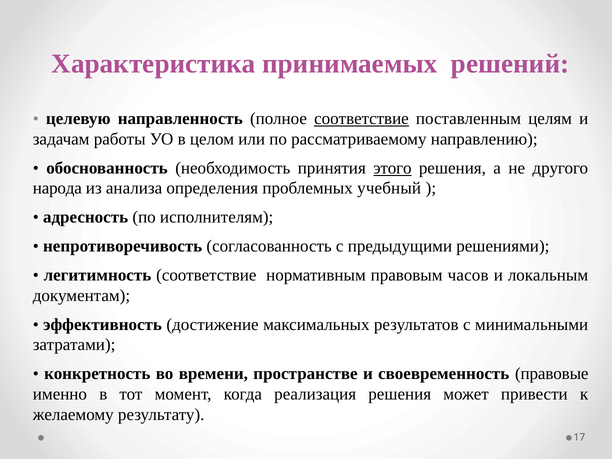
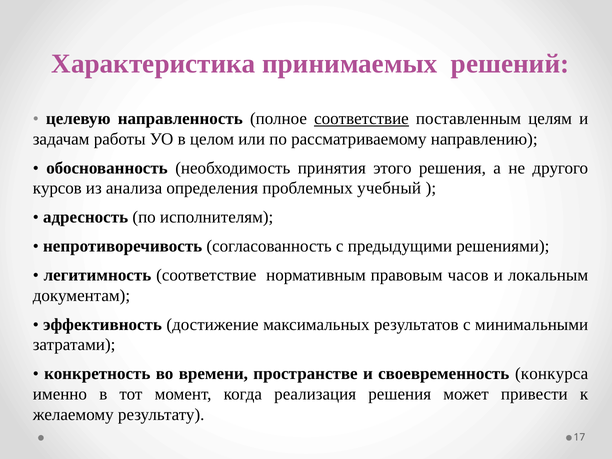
этого underline: present -> none (392, 168)
народа: народа -> курсов (57, 188)
правовые: правовые -> конкурса (552, 374)
